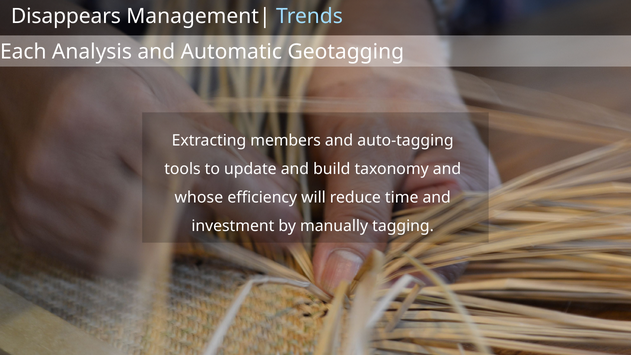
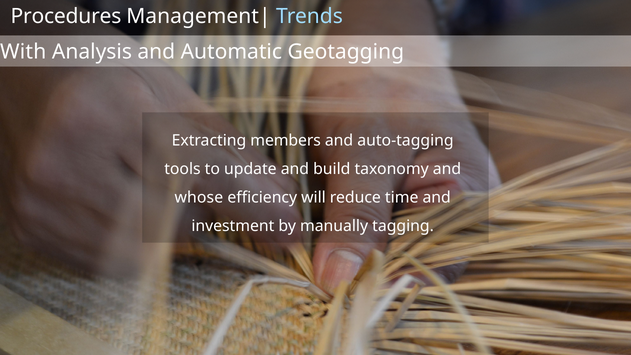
Disappears: Disappears -> Procedures (66, 16)
Each: Each -> With (23, 52)
